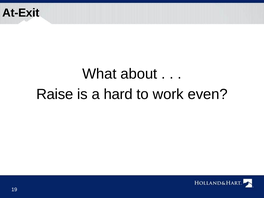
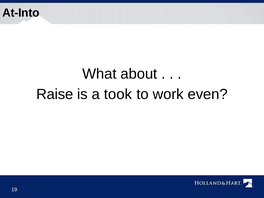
At-Exit: At-Exit -> At-Into (21, 13)
hard: hard -> took (118, 94)
